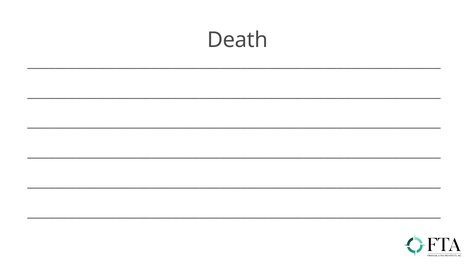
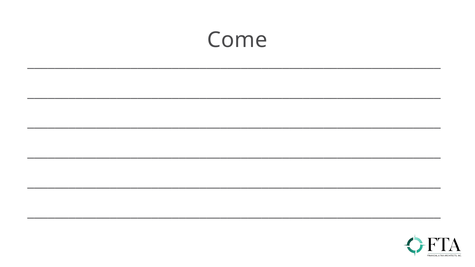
Death: Death -> Come (237, 40)
